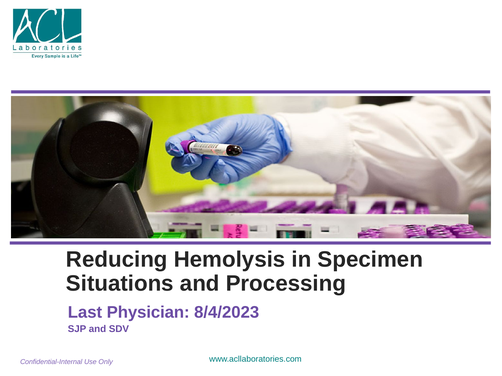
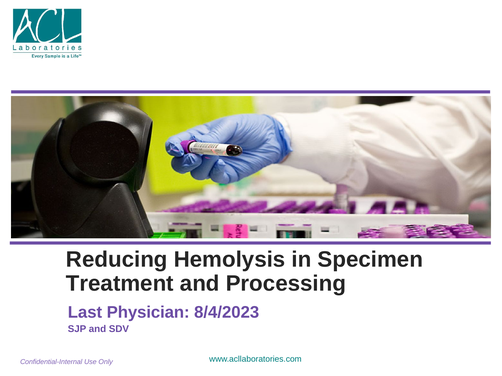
Situations: Situations -> Treatment (120, 284)
